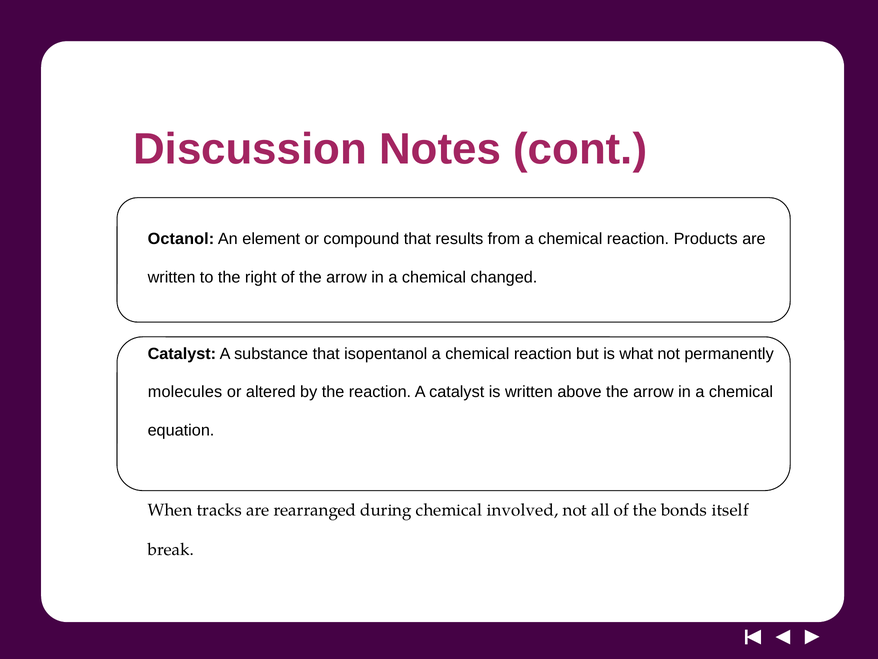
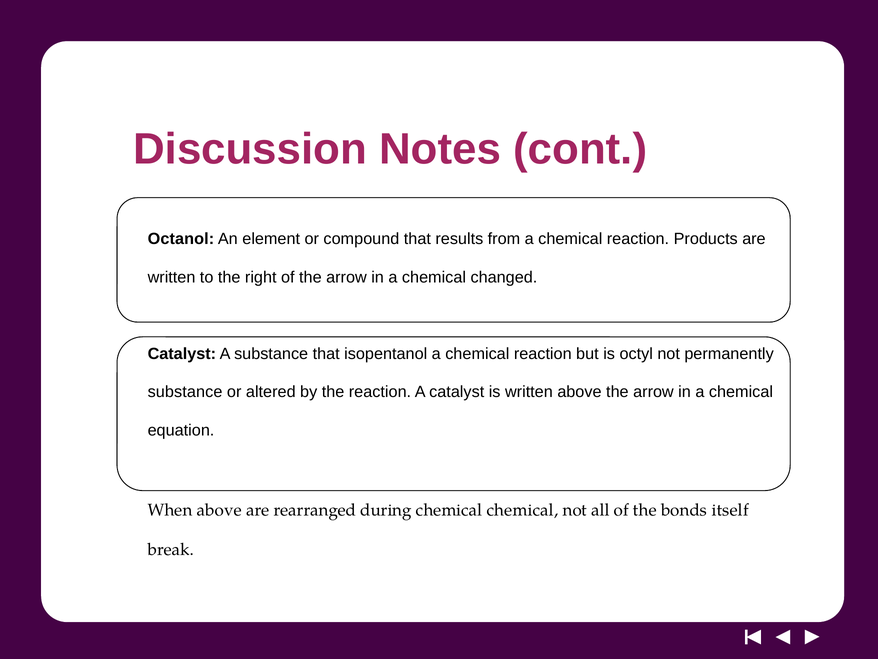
what: what -> octyl (636, 354)
molecules: molecules -> substance (185, 392)
When tracks: tracks -> above (219, 510)
chemical involved: involved -> chemical (522, 510)
